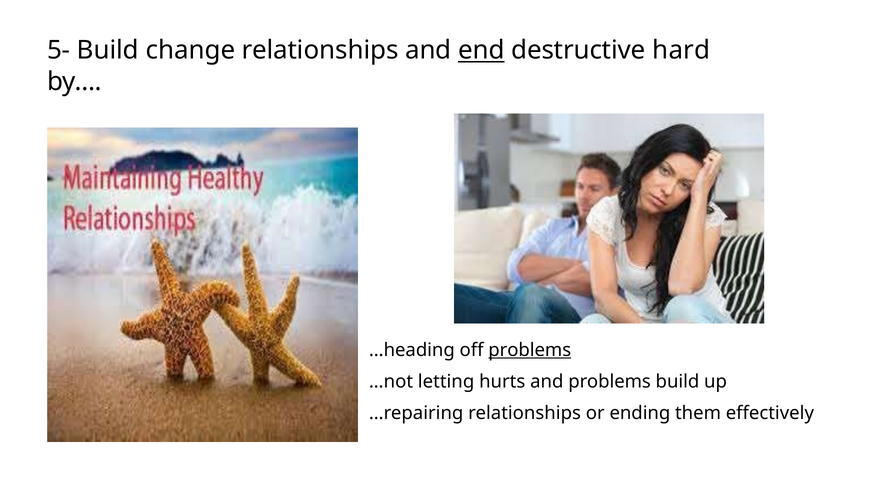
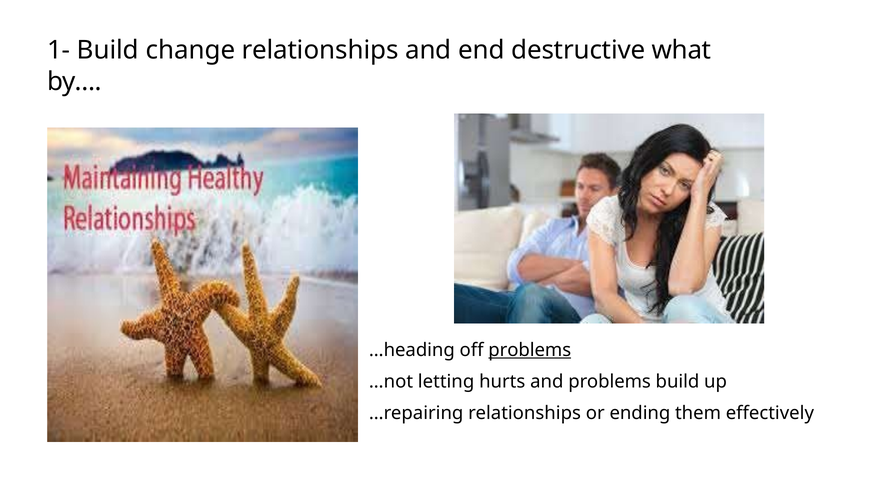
5-: 5- -> 1- (59, 50)
end underline: present -> none (481, 50)
hard: hard -> what (682, 50)
